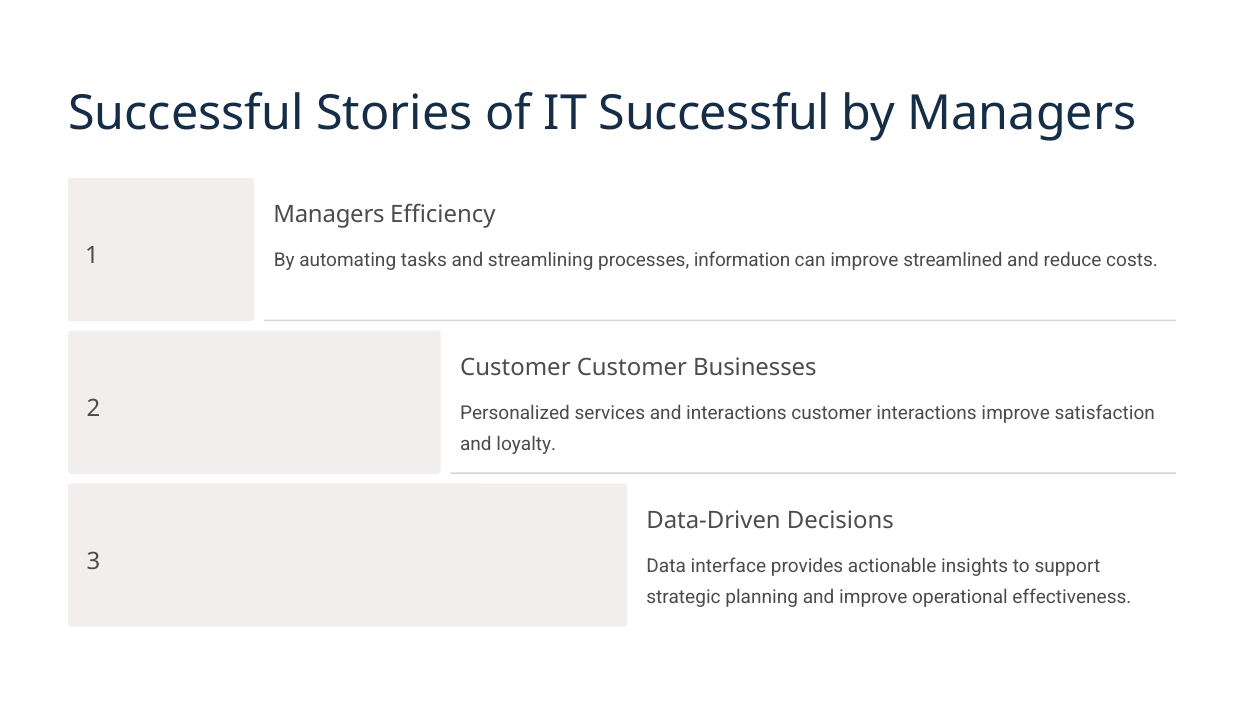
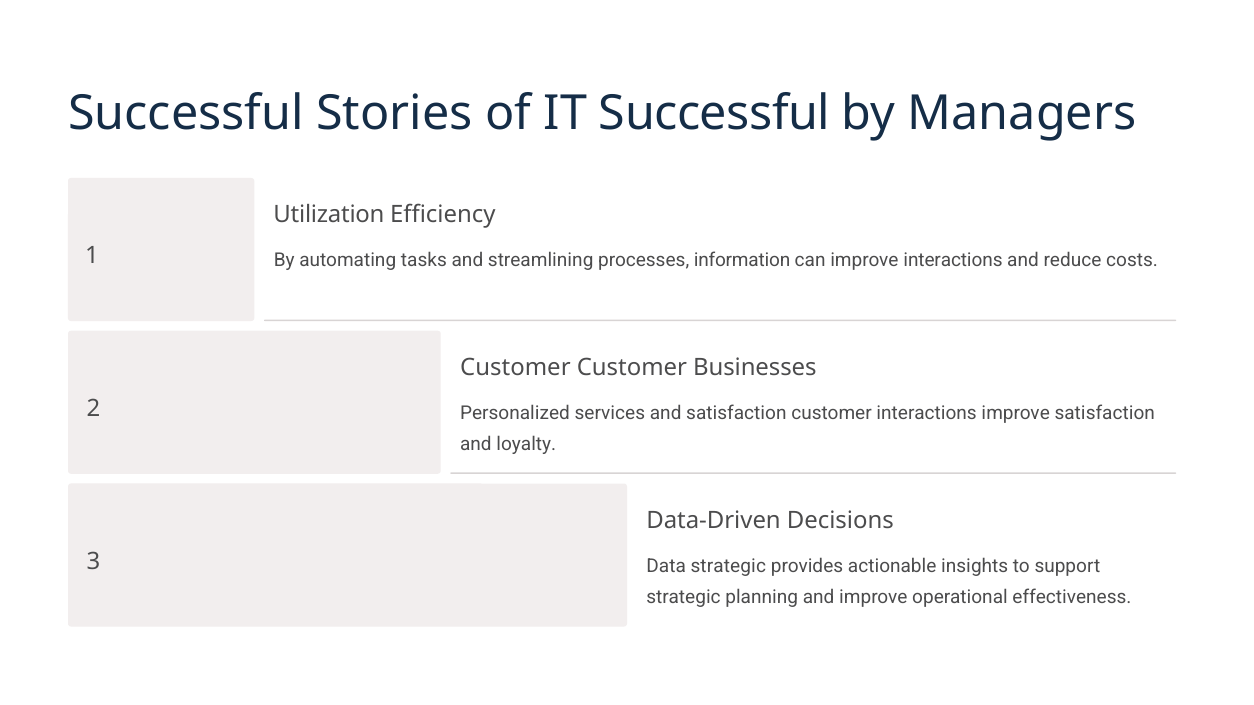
Managers: Managers -> Utilization (329, 215)
improve streamlined: streamlined -> interactions (953, 260)
and interactions: interactions -> satisfaction (736, 413)
Data interface: interface -> strategic (728, 566)
